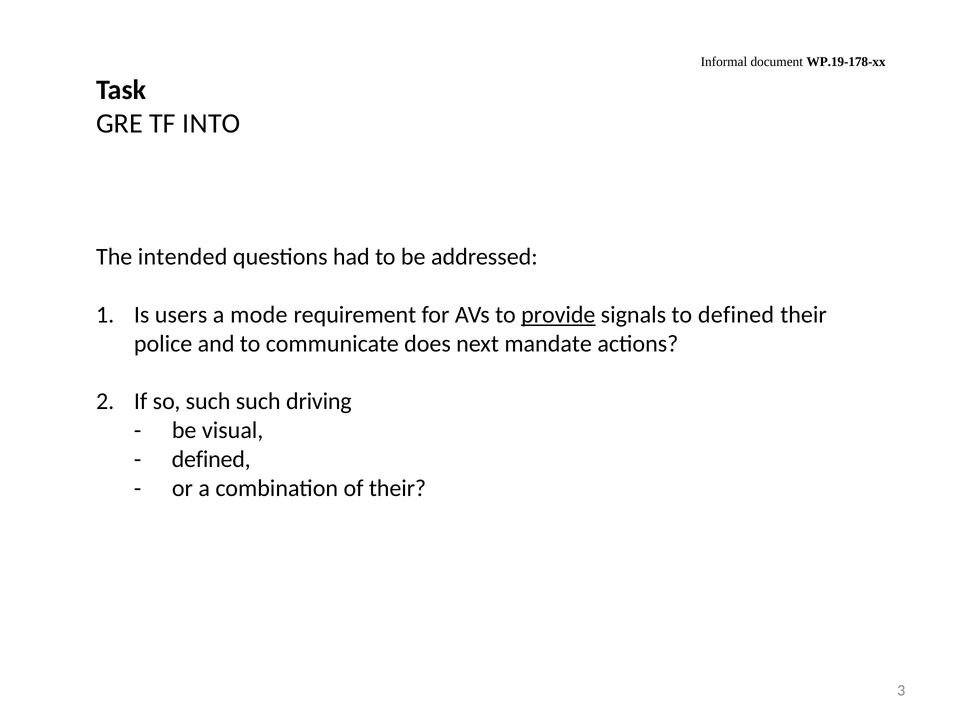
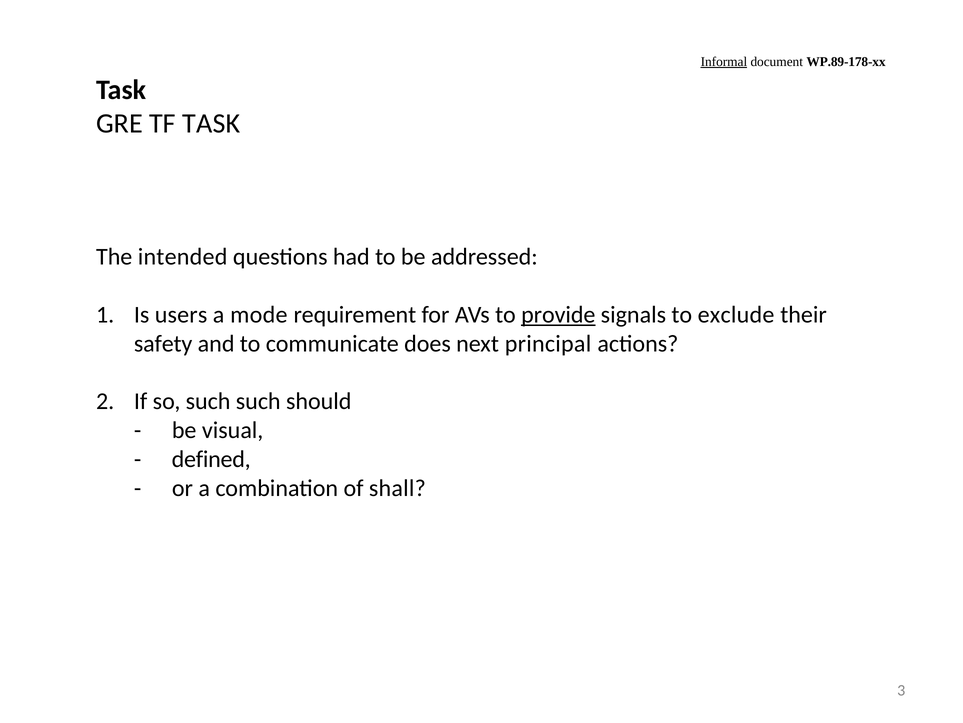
Informal underline: none -> present (724, 62)
WP.19-178-xx: WP.19-178-xx -> WP.89-178-xx (846, 62)
TF INTO: INTO -> TASK (211, 123)
to defined: defined -> exclude (736, 314)
police: police -> safety (163, 343)
mandate: mandate -> principal (548, 343)
driving: driving -> should (319, 401)
of their: their -> shall (397, 488)
